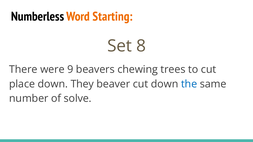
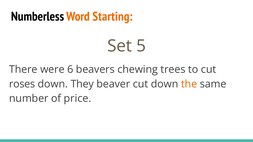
8: 8 -> 5 (141, 46)
9: 9 -> 6 (70, 70)
place: place -> roses (22, 84)
the colour: blue -> orange (189, 84)
solve: solve -> price (78, 99)
